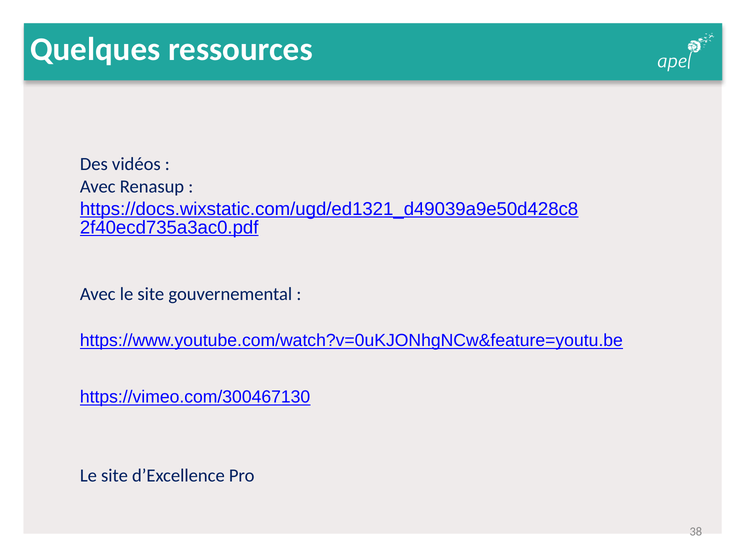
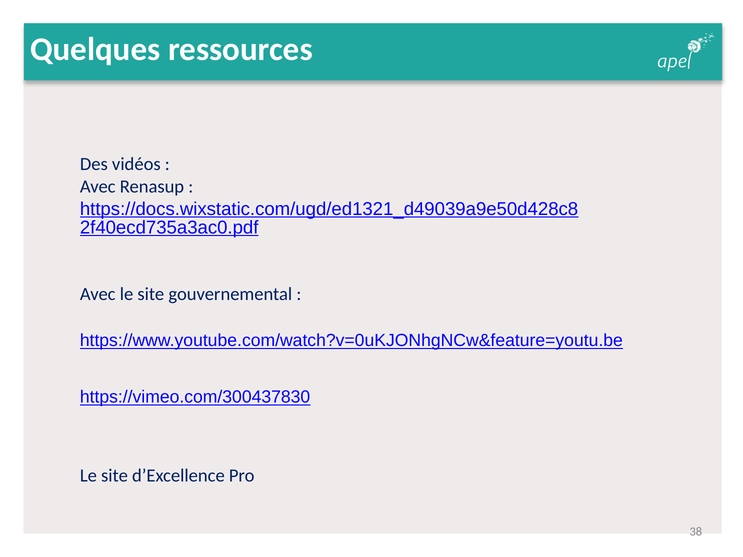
https://vimeo.com/300467130: https://vimeo.com/300467130 -> https://vimeo.com/300437830 (195, 397)
